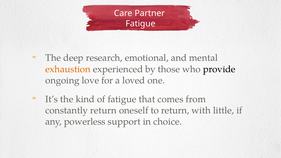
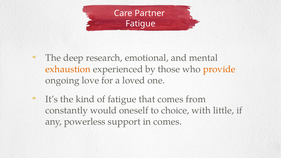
provide colour: black -> orange (219, 69)
constantly return: return -> would (103, 110)
to return: return -> choice (175, 110)
in choice: choice -> comes (168, 122)
